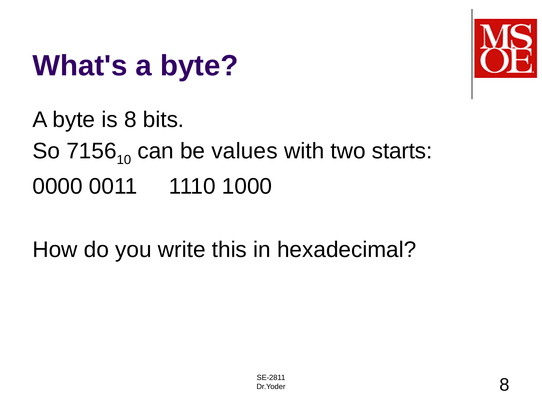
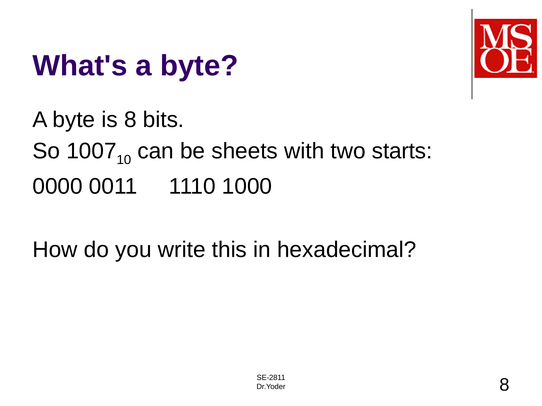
7156: 7156 -> 1007 (91, 151)
values: values -> sheets (245, 151)
